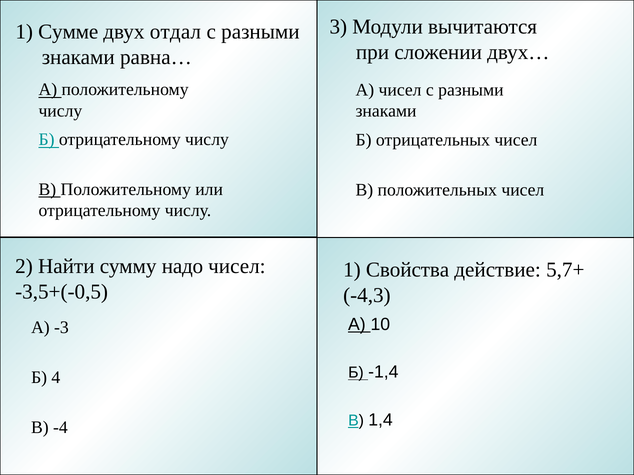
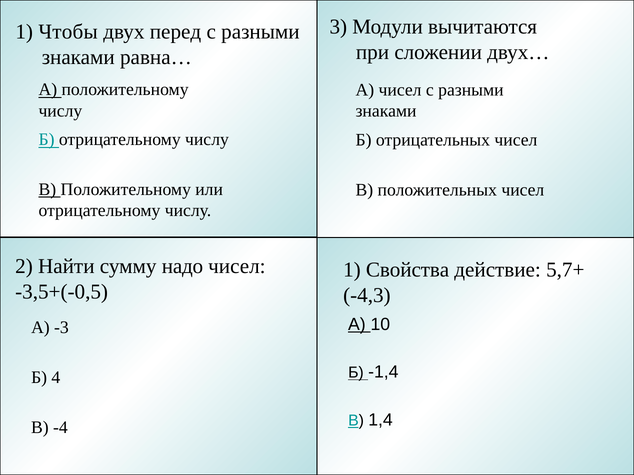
Сумме: Сумме -> Чтобы (68, 32)
отдал: отдал -> перед (176, 32)
